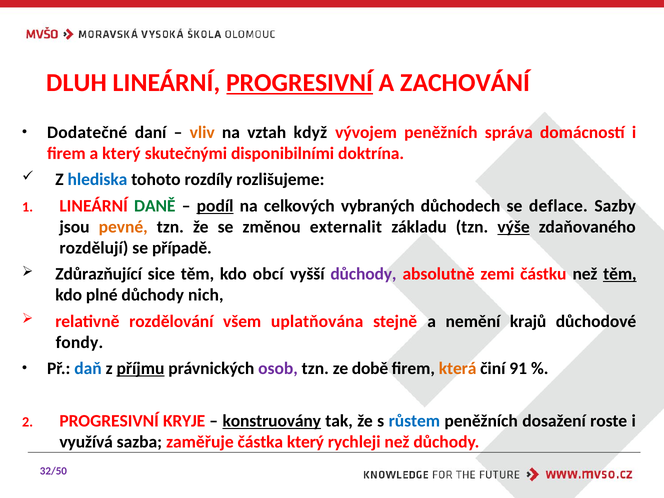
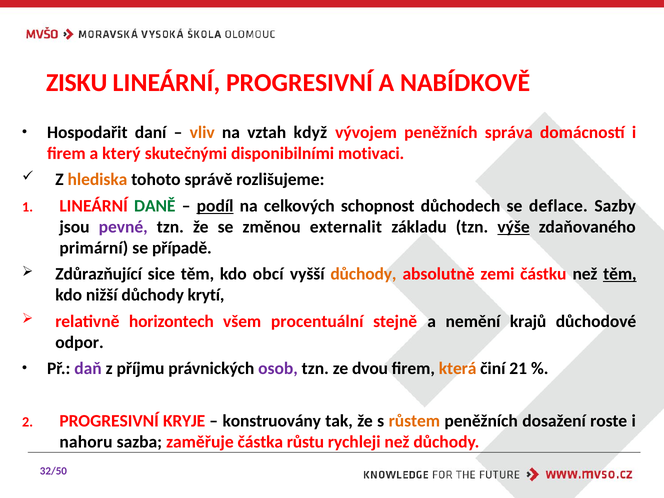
DLUH: DLUH -> ZISKU (77, 83)
PROGRESIVNÍ underline: present -> none (300, 83)
ZACHOVÁNÍ: ZACHOVÁNÍ -> NABÍDKOVĚ (465, 83)
Dodatečné: Dodatečné -> Hospodařit (87, 132)
doktrína: doktrína -> motivaci (371, 153)
hlediska colour: blue -> orange (97, 180)
rozdíly: rozdíly -> správě (209, 180)
vybraných: vybraných -> schopnost (378, 206)
pevné colour: orange -> purple (123, 227)
rozdělují: rozdělují -> primární (94, 248)
důchody colour: purple -> orange (363, 274)
plné: plné -> nižší (102, 295)
nich: nich -> krytí (206, 295)
rozdělování: rozdělování -> horizontech (171, 321)
uplatňována: uplatňována -> procentuální (317, 321)
fondy: fondy -> odpor (80, 342)
daň colour: blue -> purple (88, 368)
příjmu underline: present -> none (140, 368)
době: době -> dvou (370, 368)
91: 91 -> 21 (518, 368)
konstruovány underline: present -> none (272, 421)
růstem colour: blue -> orange (414, 421)
využívá: využívá -> nahoru (86, 442)
částka který: který -> růstu (305, 442)
